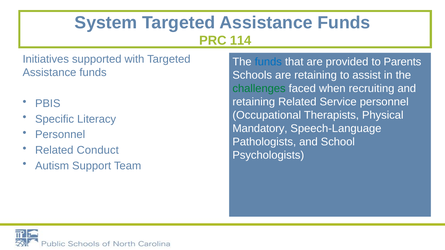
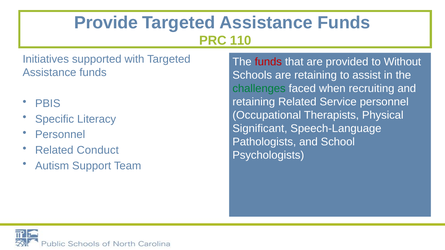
System: System -> Provide (106, 23)
114: 114 -> 110 (241, 41)
funds colour: blue -> red (268, 62)
Parents: Parents -> Without (402, 62)
Mandatory: Mandatory -> Significant (260, 129)
